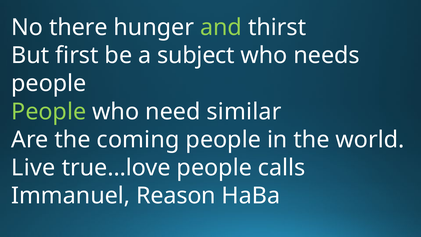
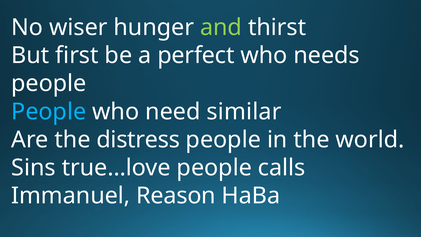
there: there -> wiser (78, 27)
subject: subject -> perfect (196, 55)
People colour: light green -> light blue (49, 112)
coming: coming -> distress (138, 140)
Live: Live -> Sins (33, 168)
